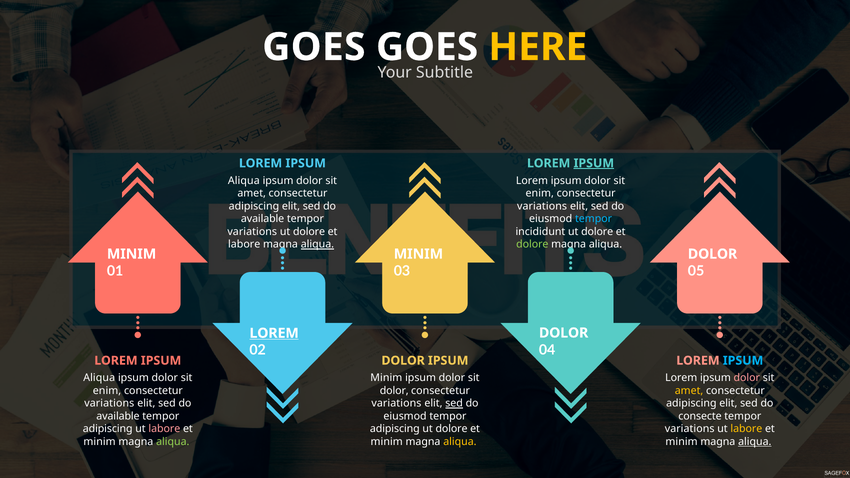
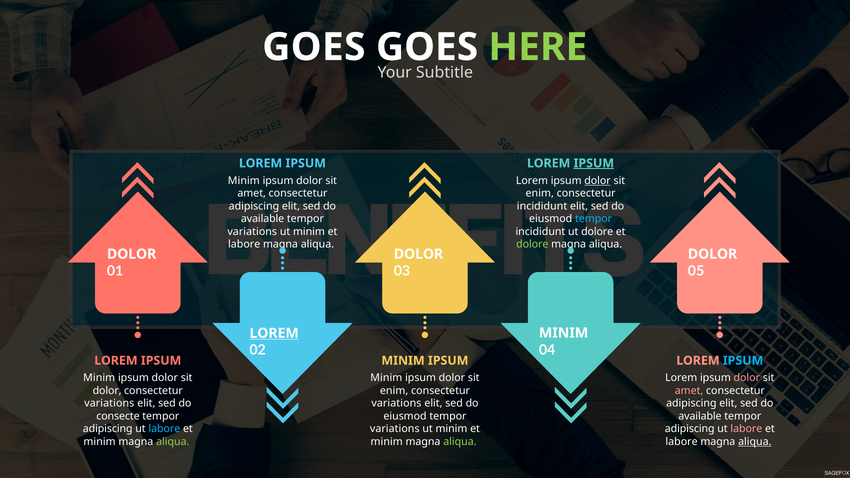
HERE colour: yellow -> light green (538, 47)
Aliqua: Aliqua -> Minim (244, 181)
dolor underline: none -> present (598, 181)
variations: variations -> incididunt (542, 206)
dolore: dolore -> minim (309, 232)
aliqua underline: present -> none (317, 244)
MINIM: MINIM -> DOLOR (132, 254)
MINIM: MINIM -> DOLOR (419, 254)
DOLOR: DOLOR -> MINIM (564, 333)
DOLOR: DOLOR -> MINIM (403, 361)
Aliqua: Aliqua -> Minim (99, 378)
enim: enim -> dolor (107, 391)
dolor: dolor -> enim (394, 391)
amet colour: yellow -> pink (689, 391)
sed underline: present -> none (454, 404)
available: available -> consecte (118, 416)
consecte: consecte -> available (700, 416)
labore colour: pink -> light blue (164, 429)
adipiscing: adipiscing -> variations (395, 429)
dolore: dolore -> minim (451, 429)
variations: variations -> adipiscing (690, 429)
labore colour: yellow -> pink (746, 429)
aliqua colour: yellow -> light green (460, 442)
minim: minim -> labore (682, 442)
